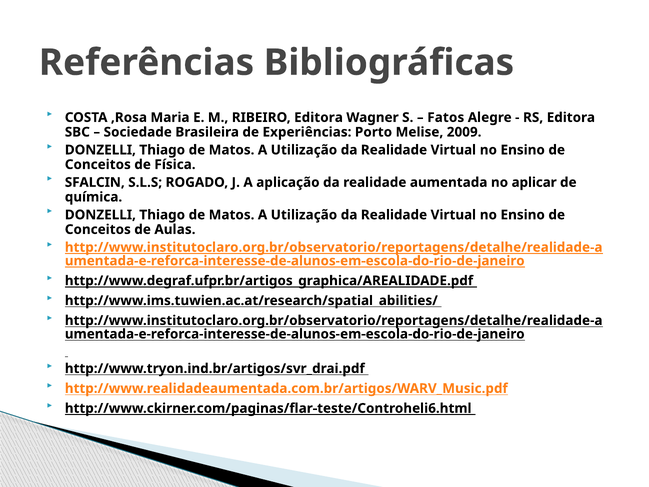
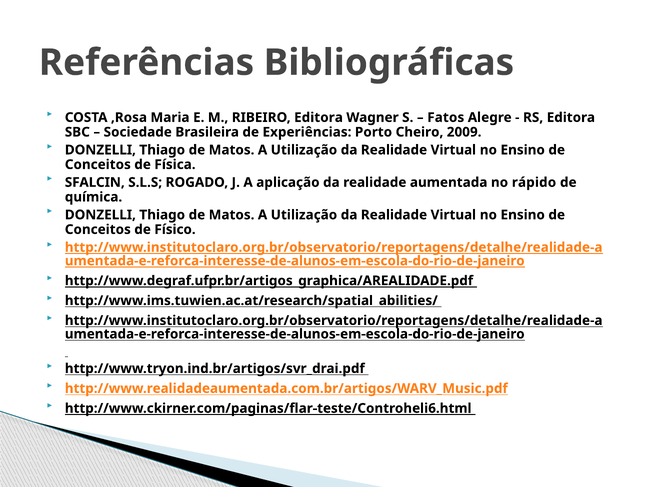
Melise: Melise -> Cheiro (419, 132)
aplicar: aplicar -> rápido (534, 182)
Aulas: Aulas -> Físico (175, 229)
